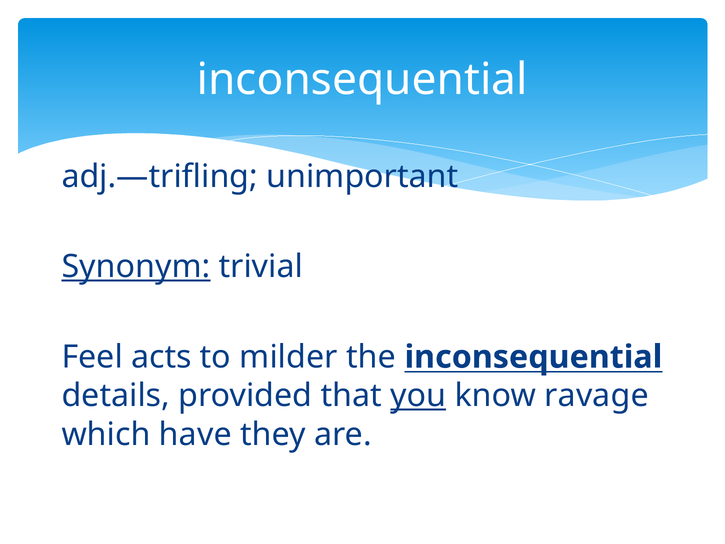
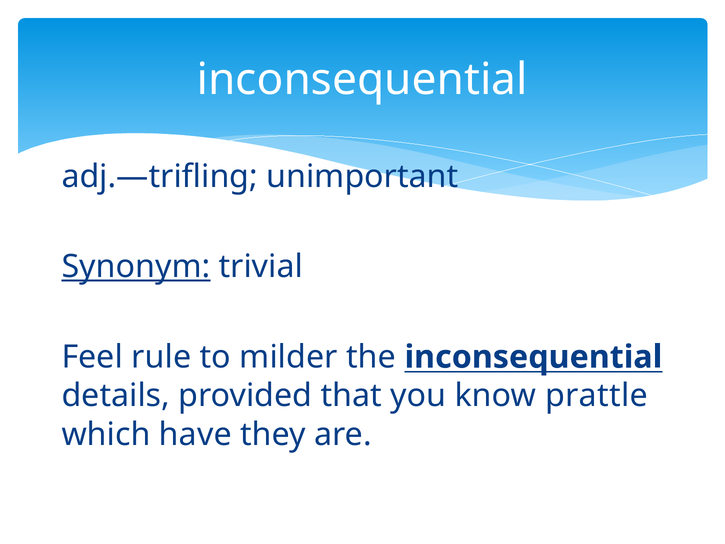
acts: acts -> rule (161, 357)
you underline: present -> none (418, 396)
ravage: ravage -> prattle (596, 396)
